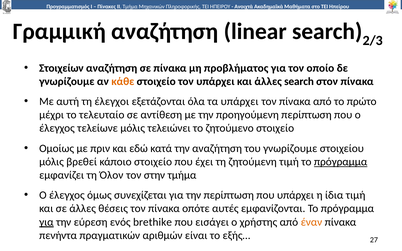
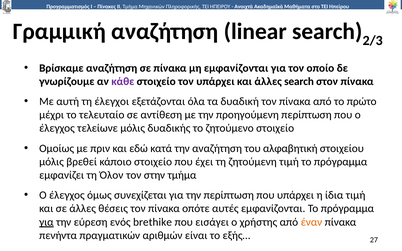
Στοιχείων: Στοιχείων -> Βρίσκαμε (61, 68)
μη προβλήματος: προβλήματος -> εμφανίζονται (236, 68)
κάθε colour: orange -> purple (123, 82)
τα υπάρχει: υπάρχει -> δυαδική (240, 102)
τελειώνει: τελειώνει -> δυαδικής (169, 128)
του γνωρίζουμε: γνωρίζουμε -> αλφαβητική (290, 149)
πρόγραμμα underline: present -> none (341, 162)
